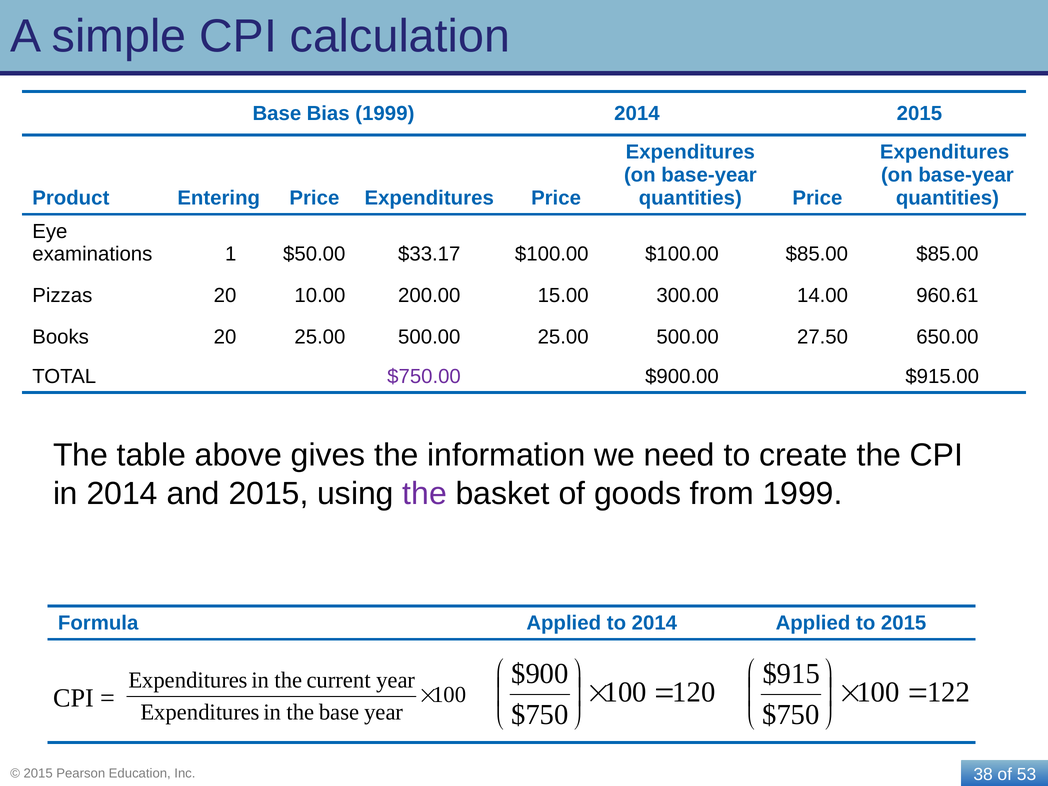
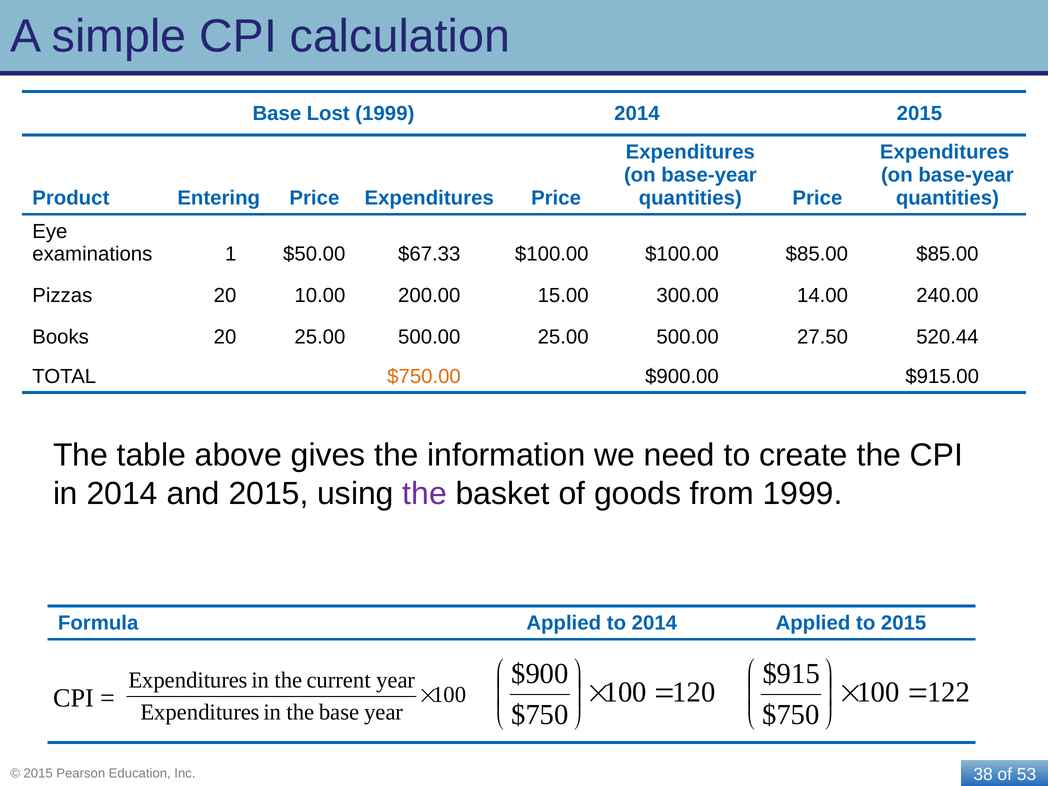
Bias: Bias -> Lost (328, 114)
$33.17: $33.17 -> $67.33 (429, 254)
960.61: 960.61 -> 240.00 (947, 295)
650.00: 650.00 -> 520.44 (947, 337)
$750.00 colour: purple -> orange (424, 376)
